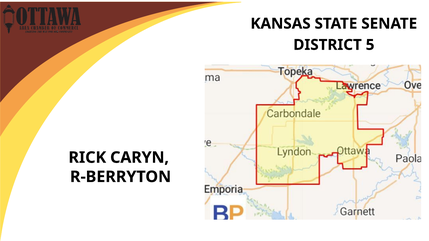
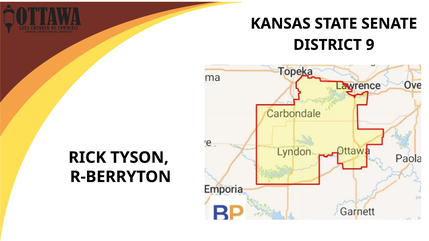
5: 5 -> 9 (370, 45)
CARYN: CARYN -> TYSON (139, 158)
